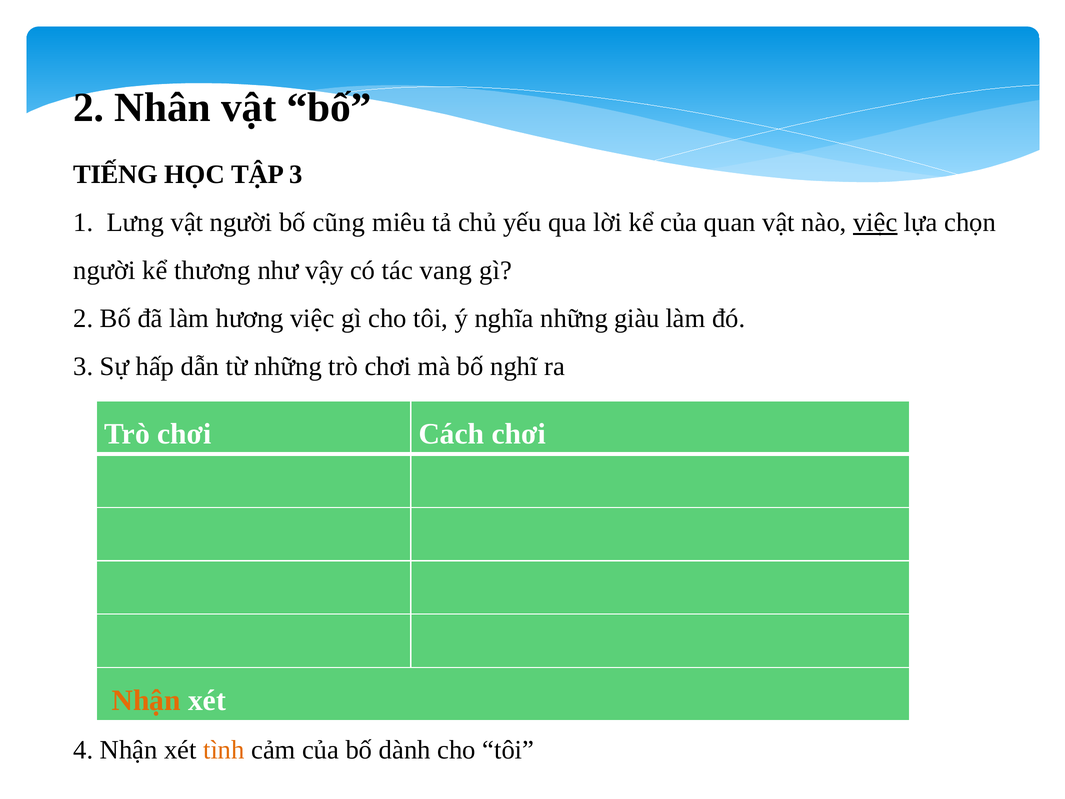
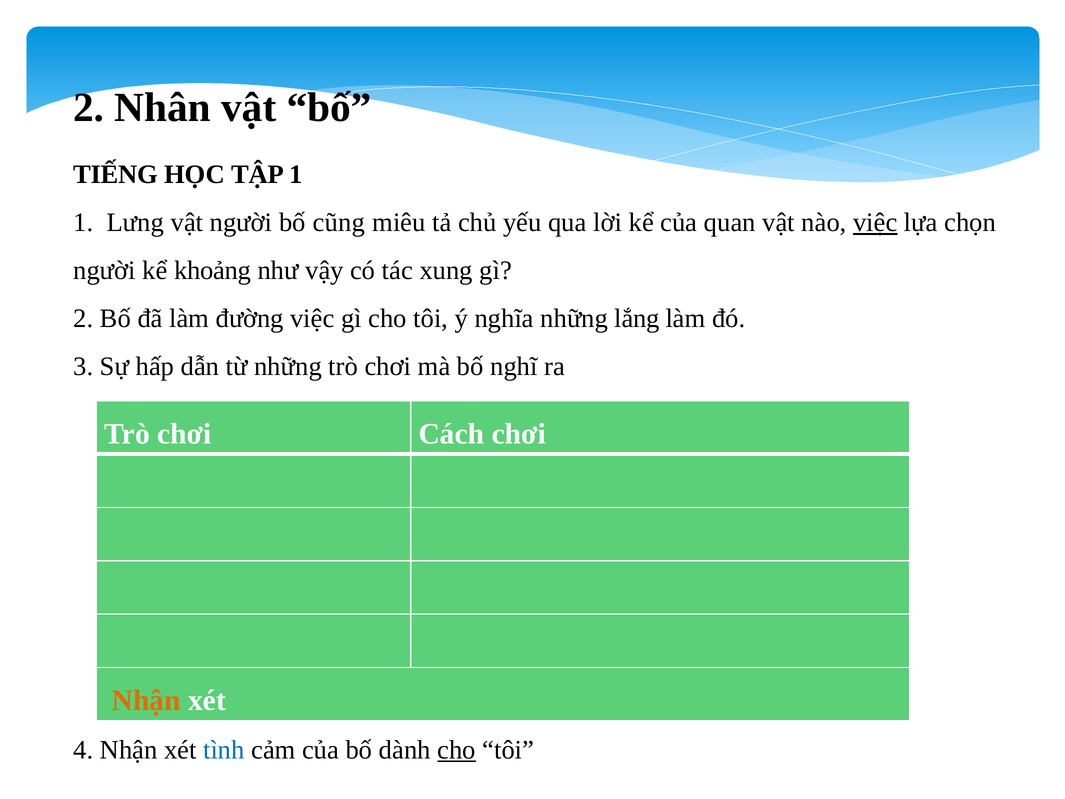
TẬP 3: 3 -> 1 (296, 175)
thương: thương -> khoảng (213, 270)
vang: vang -> xung (446, 270)
hương: hương -> đường (250, 318)
giàu: giàu -> lắng (637, 318)
tình colour: orange -> blue (224, 750)
cho underline: none -> present (457, 750)
